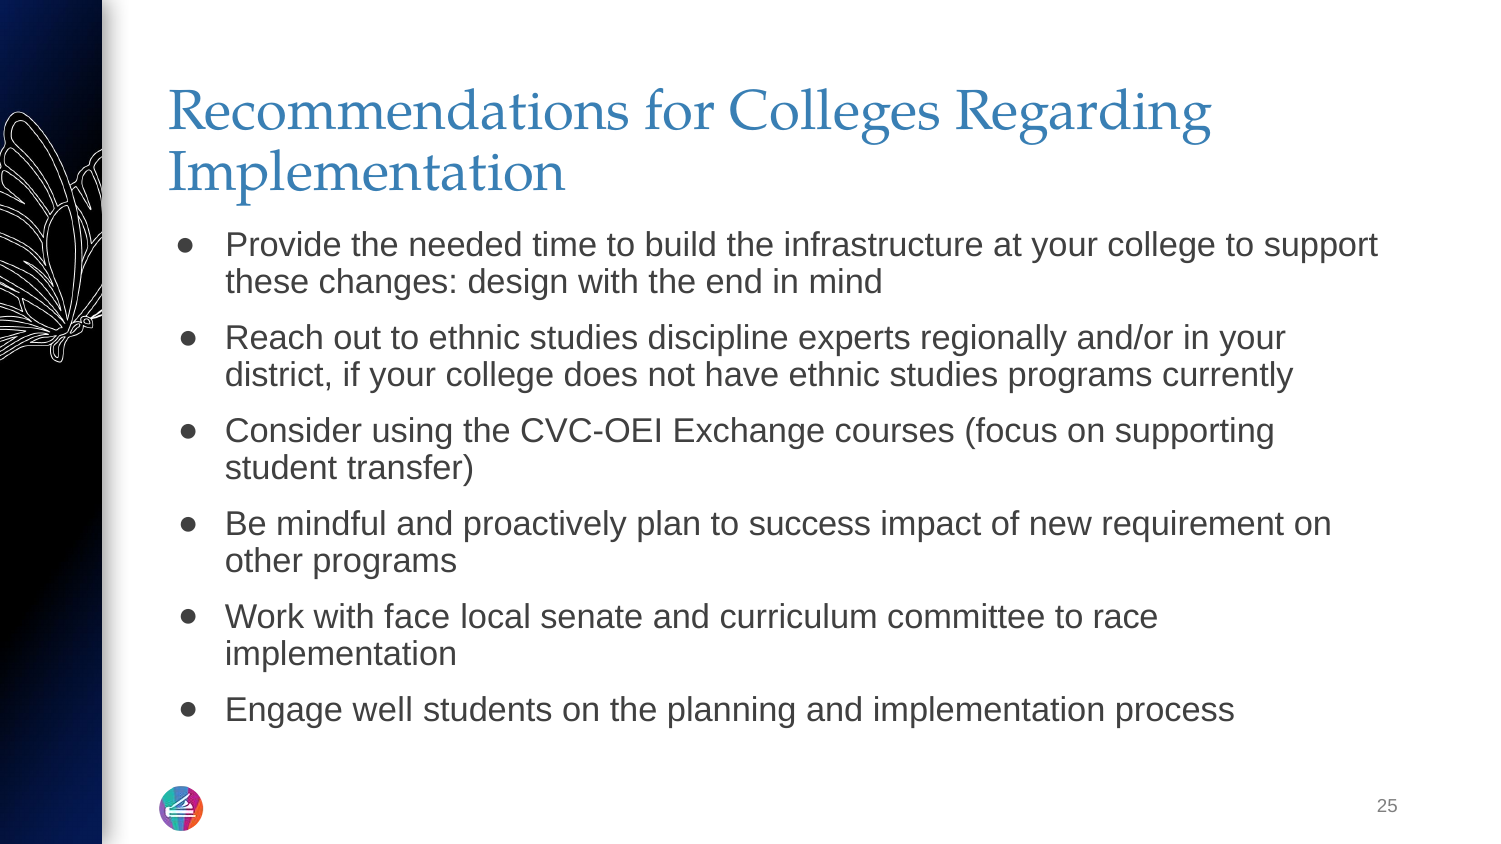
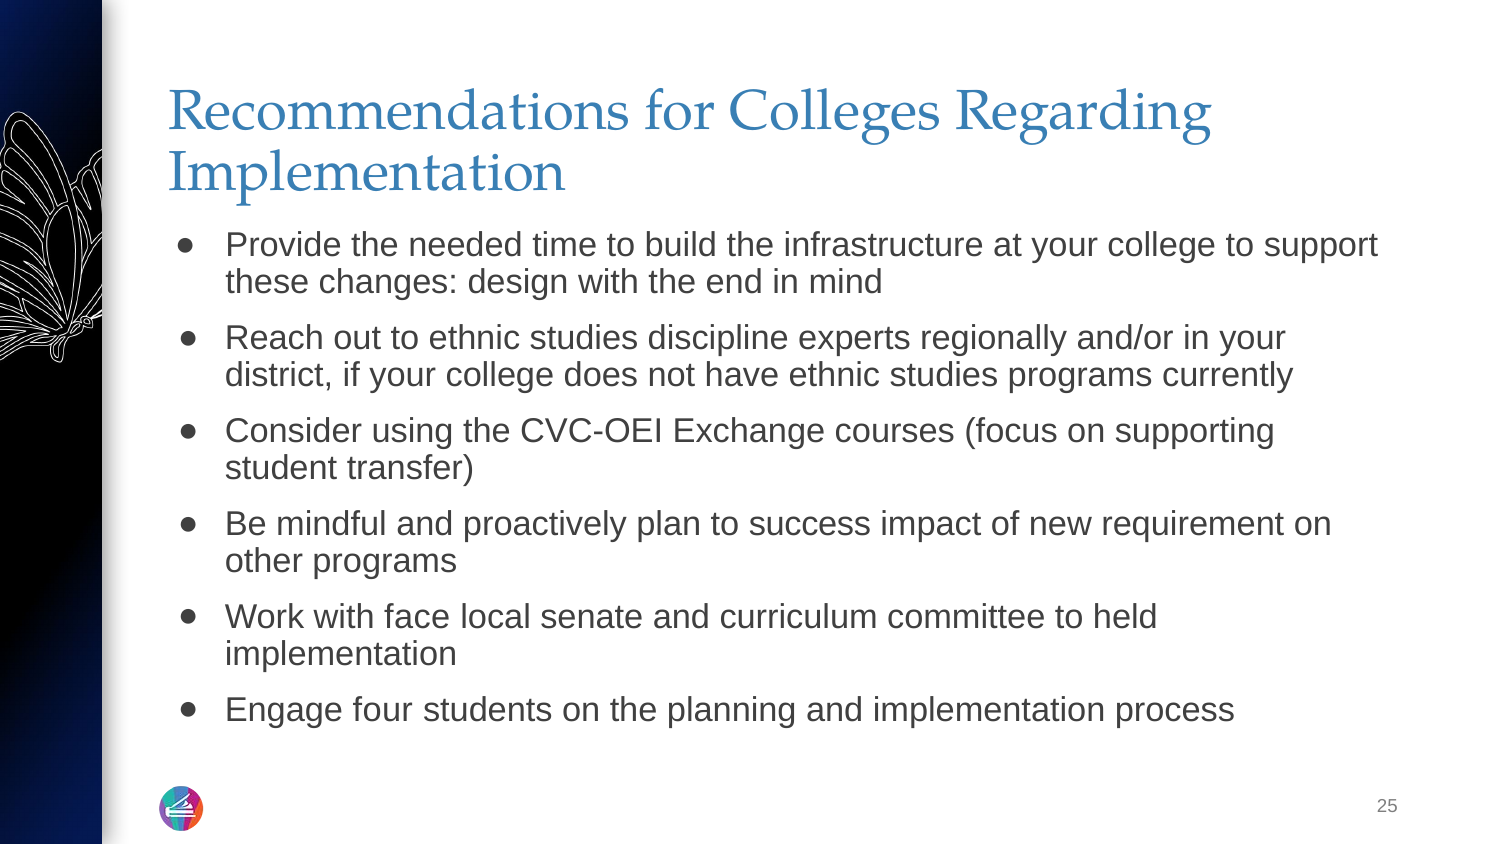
race: race -> held (1125, 617)
well: well -> four (383, 710)
